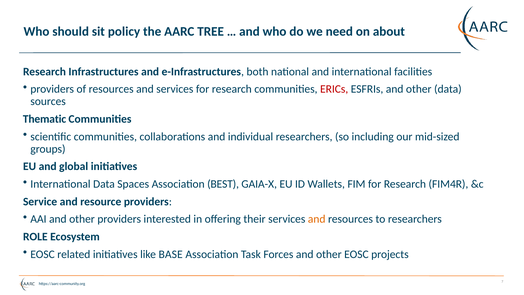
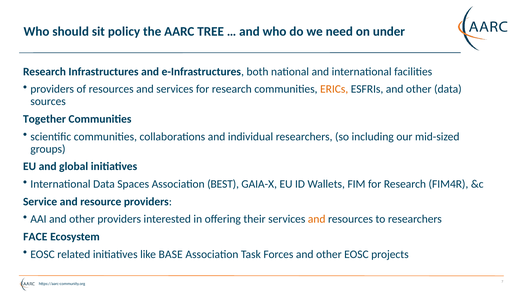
about: about -> under (389, 32)
ERICs colour: red -> orange (334, 89)
Thematic: Thematic -> Together (44, 119)
ROLE: ROLE -> FACE (35, 237)
